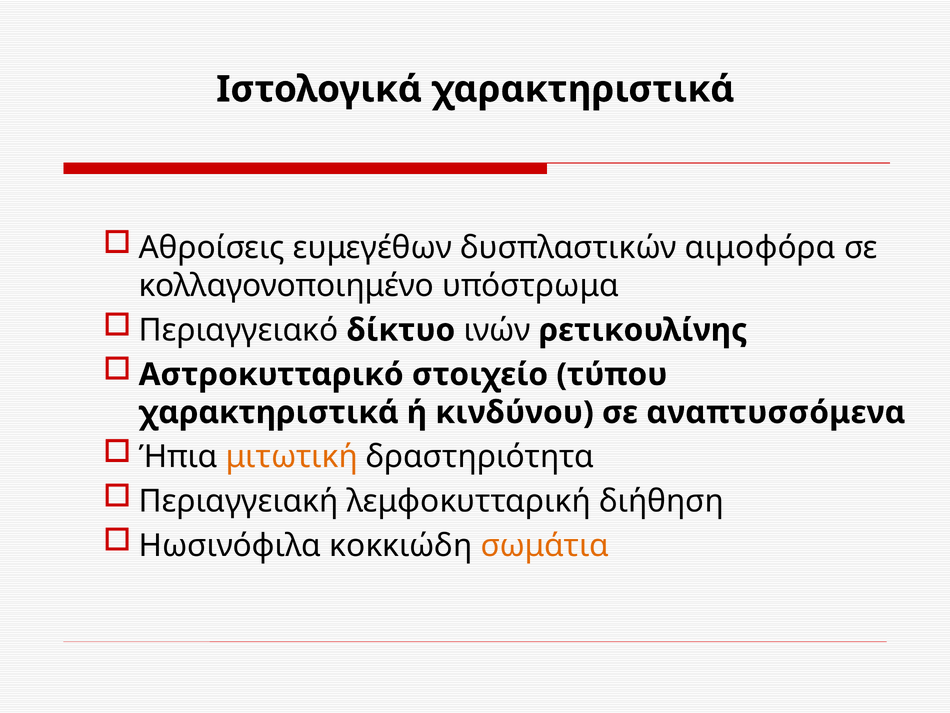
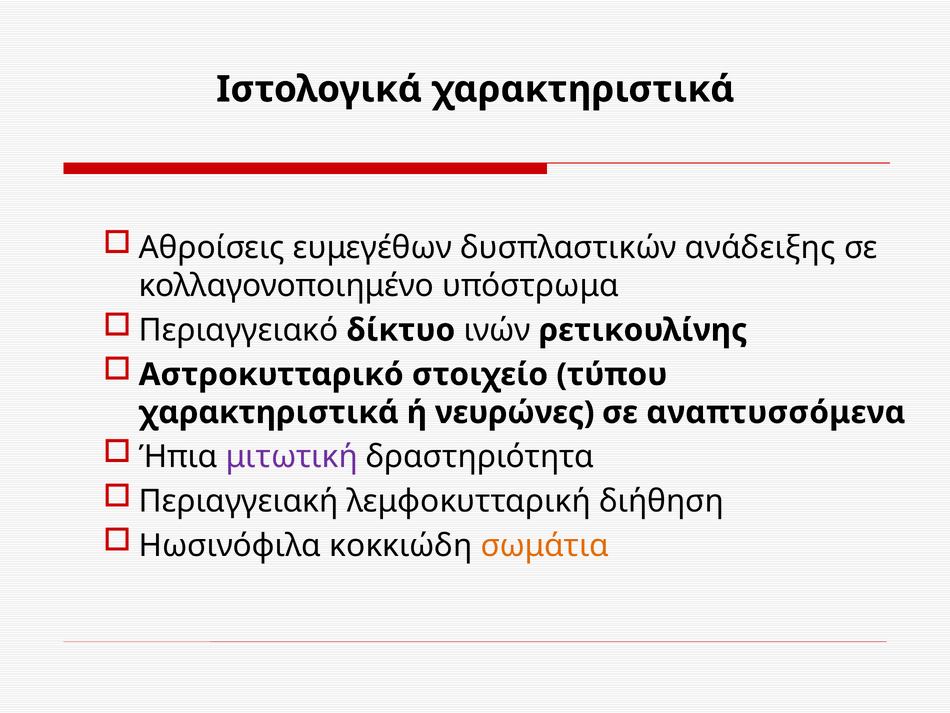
αιμοφόρα: αιμοφόρα -> ανάδειξης (760, 248)
κινδύνου: κινδύνου -> νευρώνες (515, 412)
μιτωτική colour: orange -> purple (292, 457)
